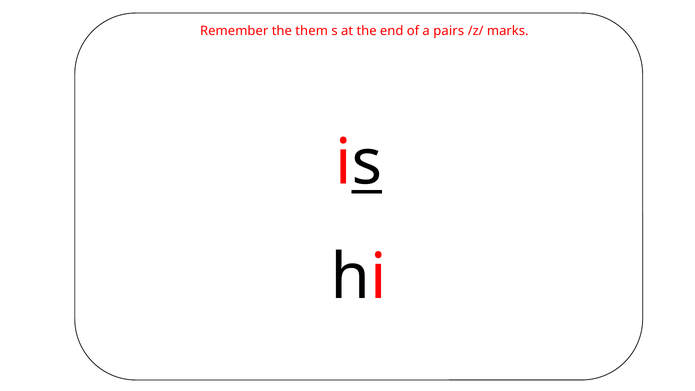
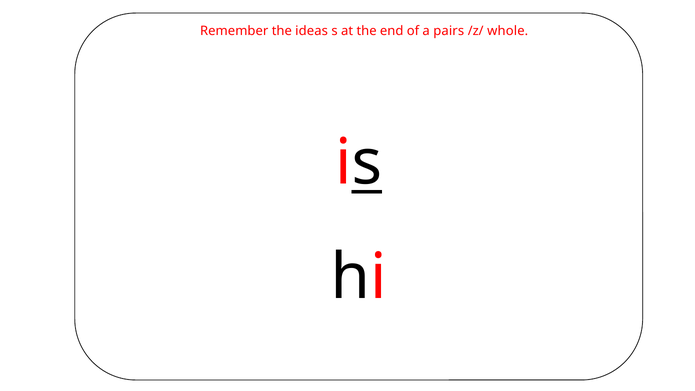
them: them -> ideas (312, 31)
marks: marks -> whole (508, 31)
